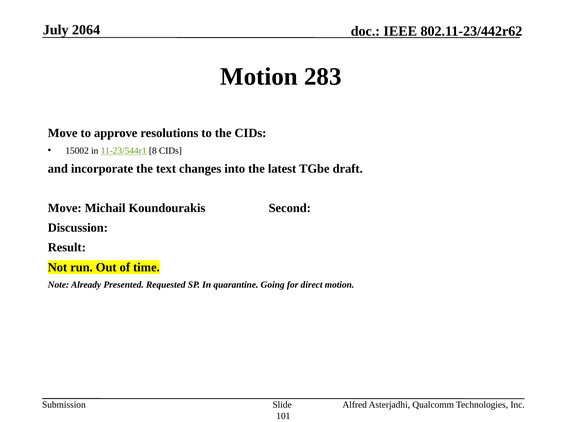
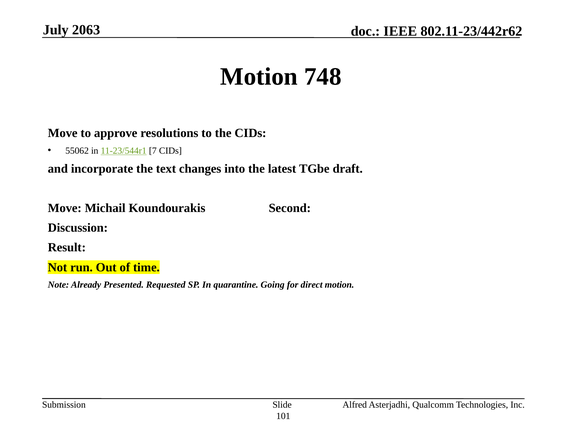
2064: 2064 -> 2063 (86, 30)
283: 283 -> 748 (323, 77)
15002: 15002 -> 55062 (77, 151)
8: 8 -> 7 (153, 151)
